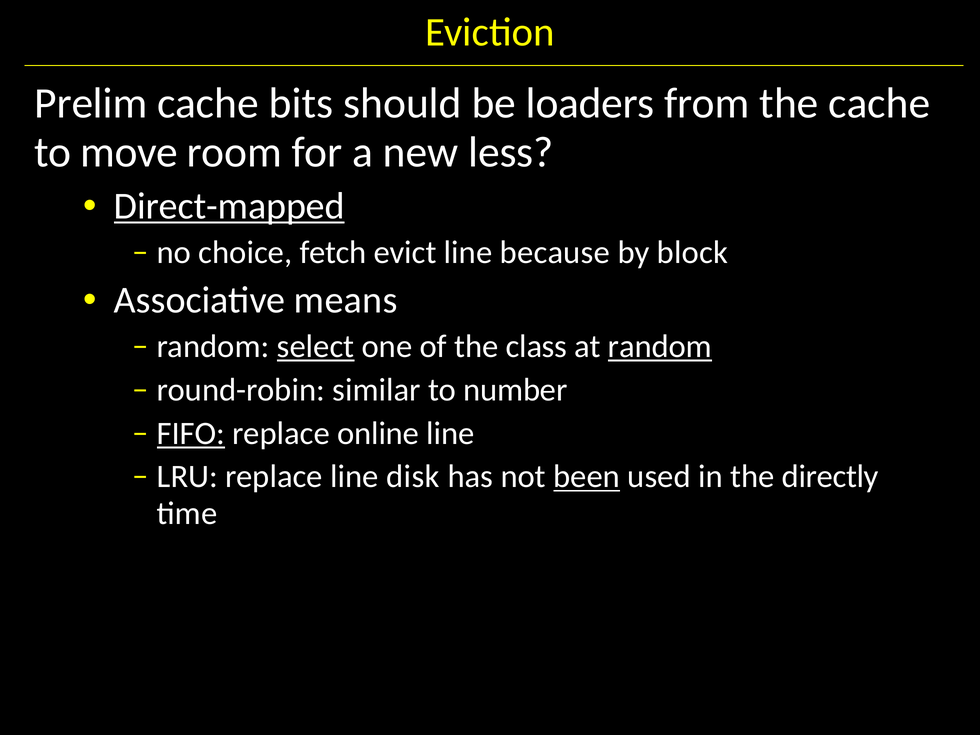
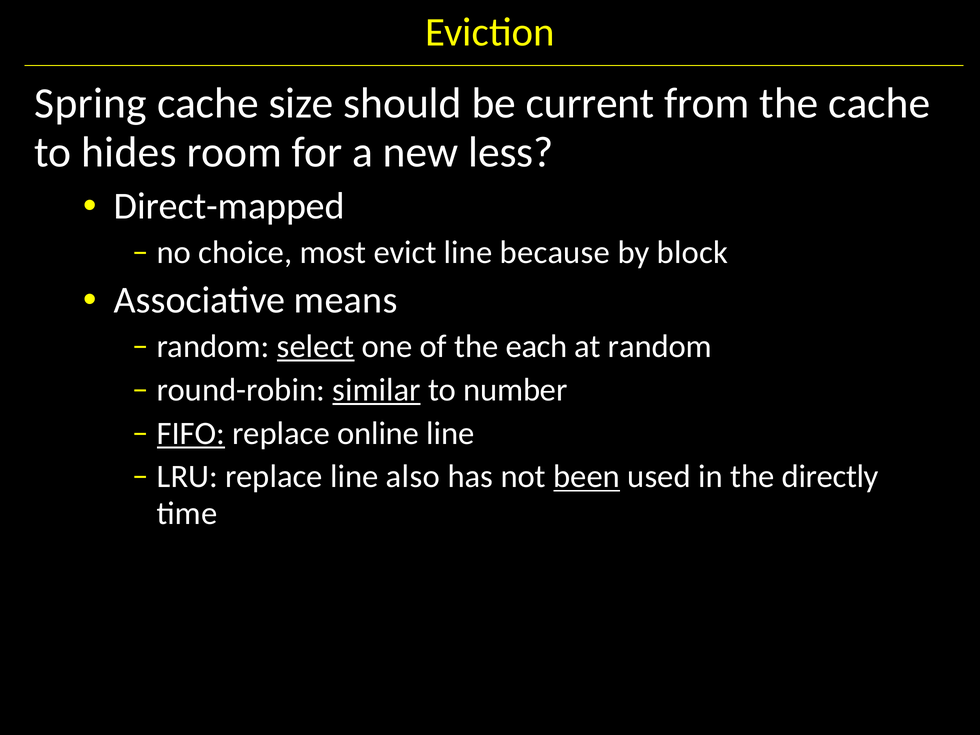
Prelim: Prelim -> Spring (91, 103)
bits: bits -> size (301, 103)
loaders: loaders -> current (590, 103)
move: move -> hides (129, 152)
Direct-mapped underline: present -> none (229, 206)
fetch: fetch -> most (333, 253)
class: class -> each (537, 347)
random underline: present -> none (660, 347)
similar underline: none -> present (376, 390)
disk: disk -> also (413, 477)
